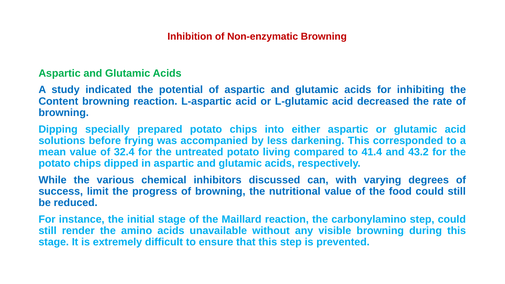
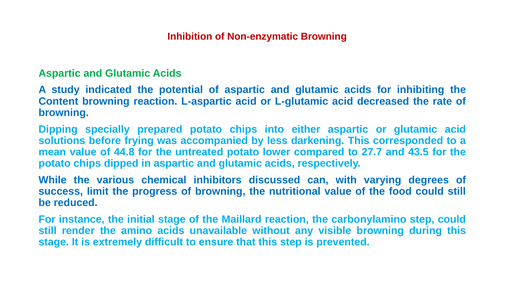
32.4: 32.4 -> 44.8 (124, 152)
living: living -> lower (277, 152)
41.4: 41.4 -> 27.7 (372, 152)
43.2: 43.2 -> 43.5 (418, 152)
